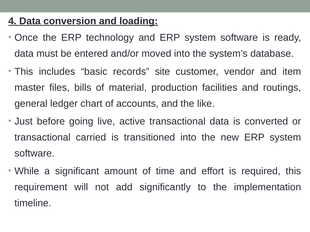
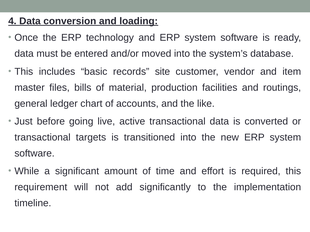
carried: carried -> targets (91, 138)
